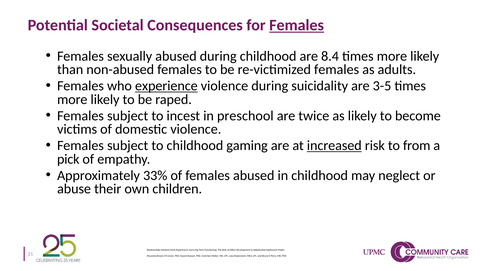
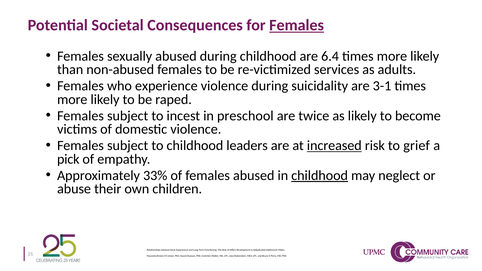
8.4: 8.4 -> 6.4 (330, 56)
re-victimized females: females -> services (337, 70)
experience underline: present -> none (166, 86)
3-5: 3-5 -> 3-1 (382, 86)
gaming: gaming -> leaders (247, 146)
from: from -> grief (417, 146)
childhood underline: none -> present (320, 175)
